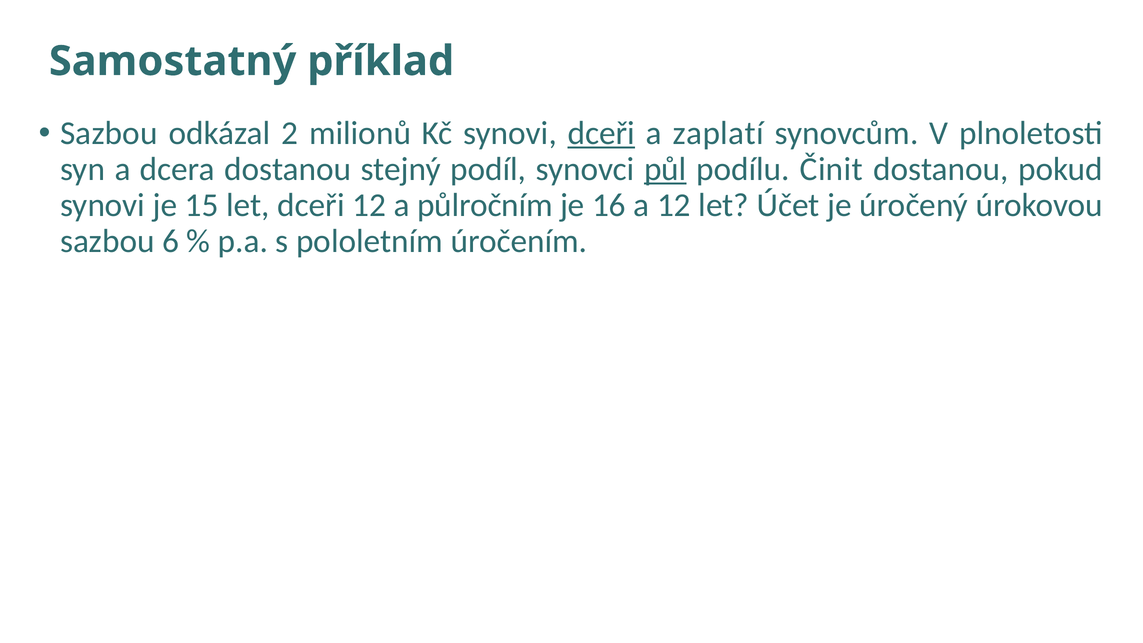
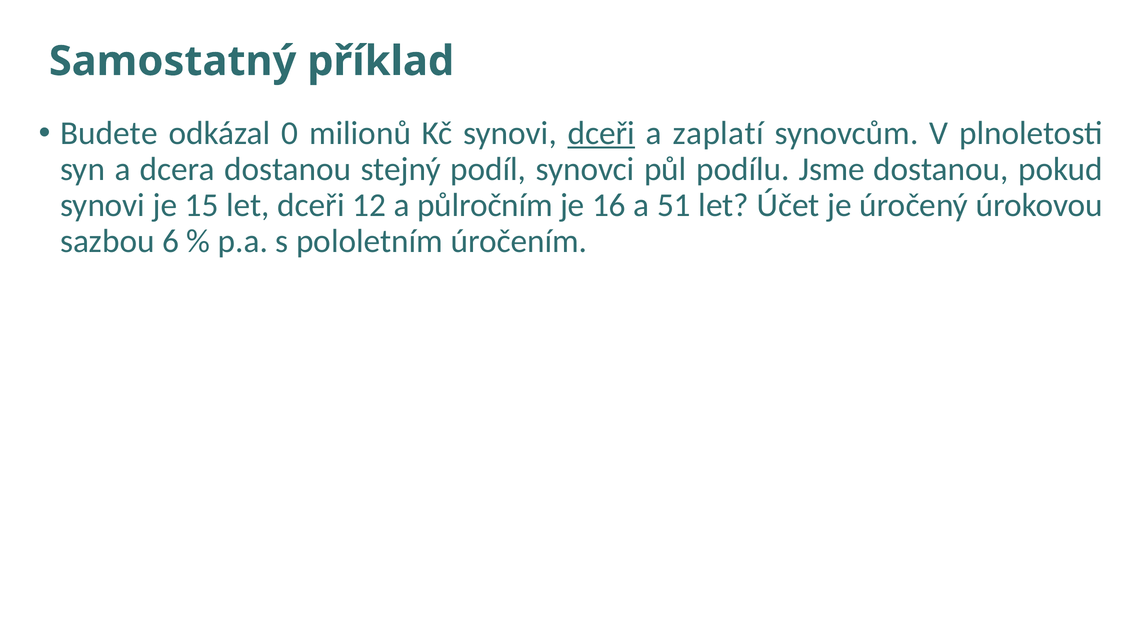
Sazbou: Sazbou -> Budete (109, 133)
2: 2 -> 0 (290, 133)
půl underline: present -> none (665, 169)
Činit: Činit -> Jsme (832, 169)
a 12: 12 -> 51 (674, 205)
